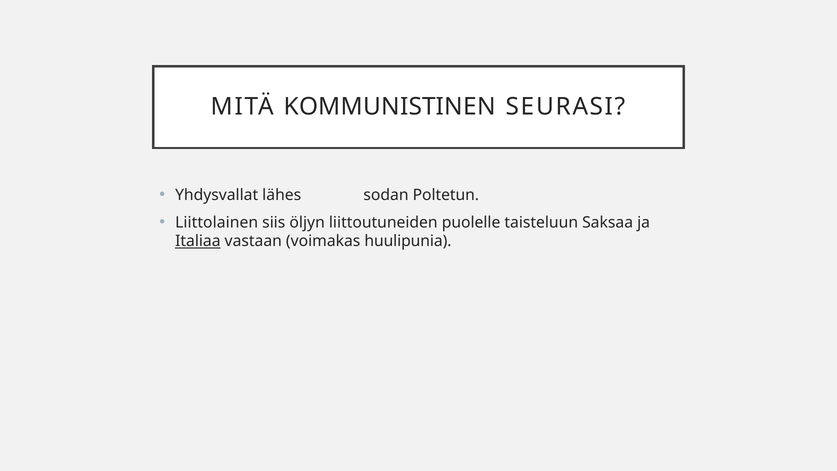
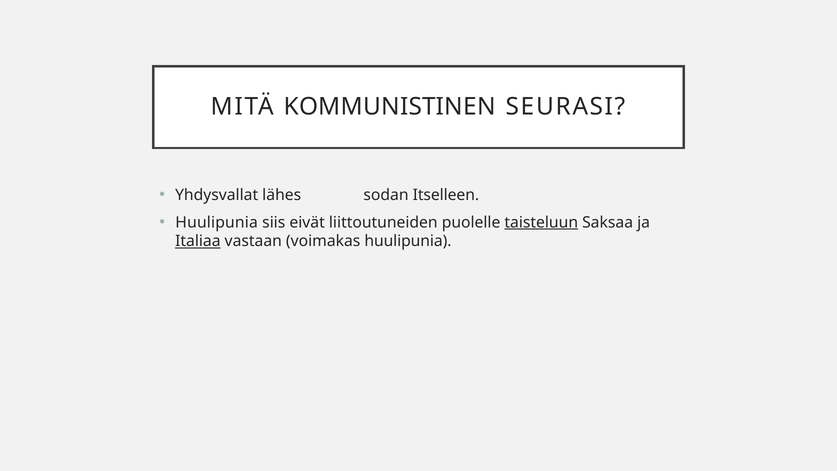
Poltetun: Poltetun -> Itselleen (446, 195)
Liittolainen: Liittolainen -> Huulipunia (217, 222)
öljyn: öljyn -> eivät (307, 222)
taisteluun underline: none -> present (541, 222)
